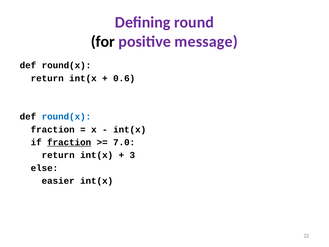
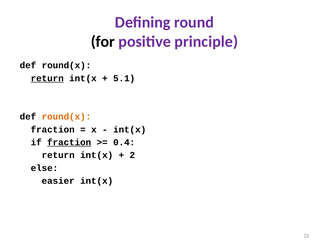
message: message -> principle (206, 41)
return underline: none -> present (47, 78)
0.6: 0.6 -> 5.1 (124, 78)
round(x colour: blue -> orange (66, 117)
7.0: 7.0 -> 0.4 (124, 142)
3: 3 -> 2 (132, 155)
